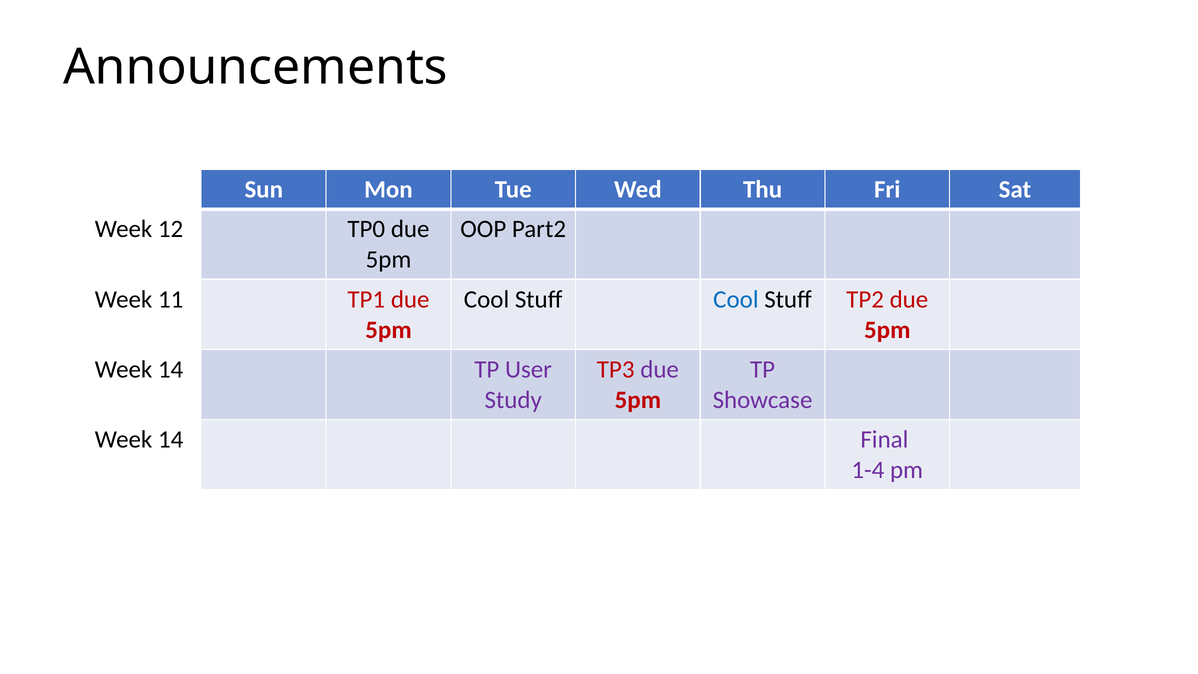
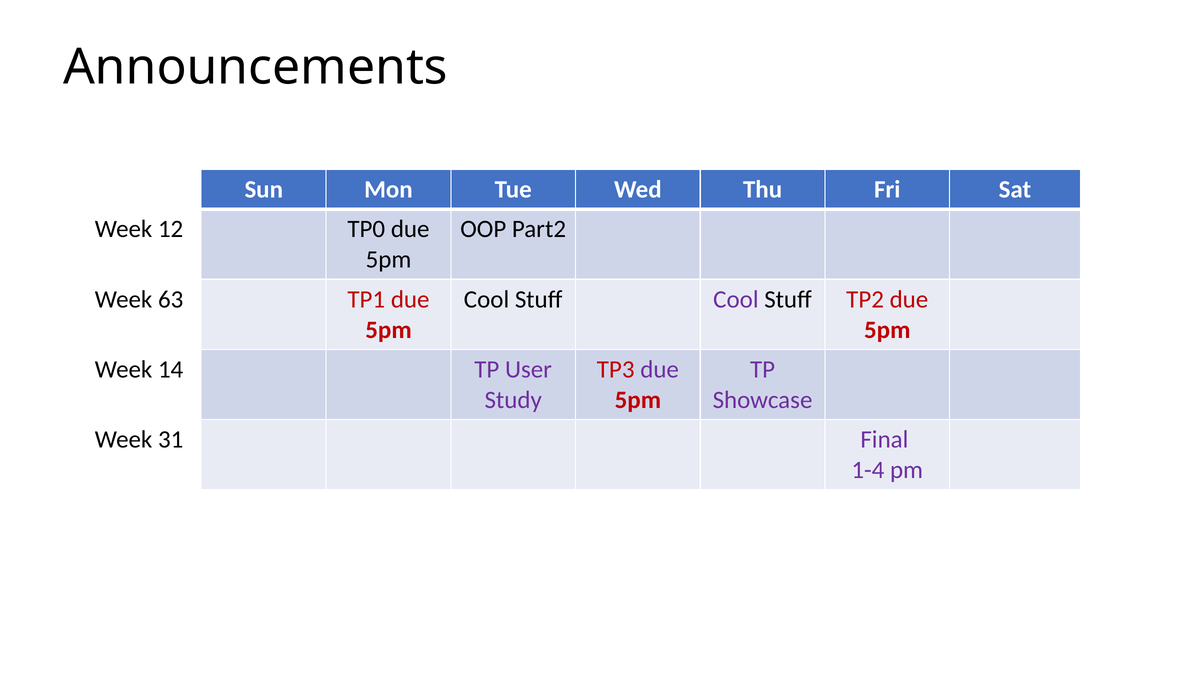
11: 11 -> 63 (171, 299)
Cool colour: blue -> purple (736, 299)
14: 14 -> 31 (171, 440)
